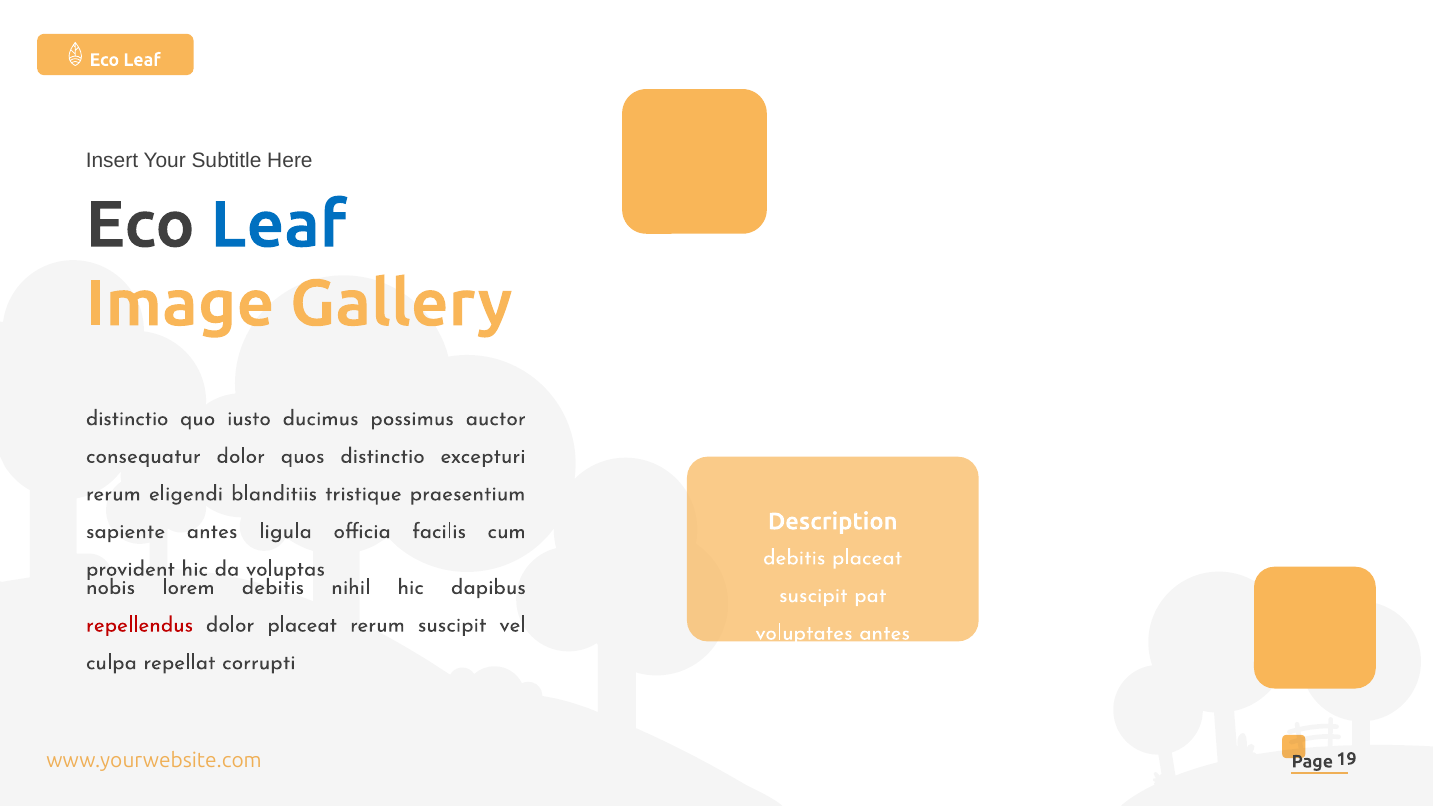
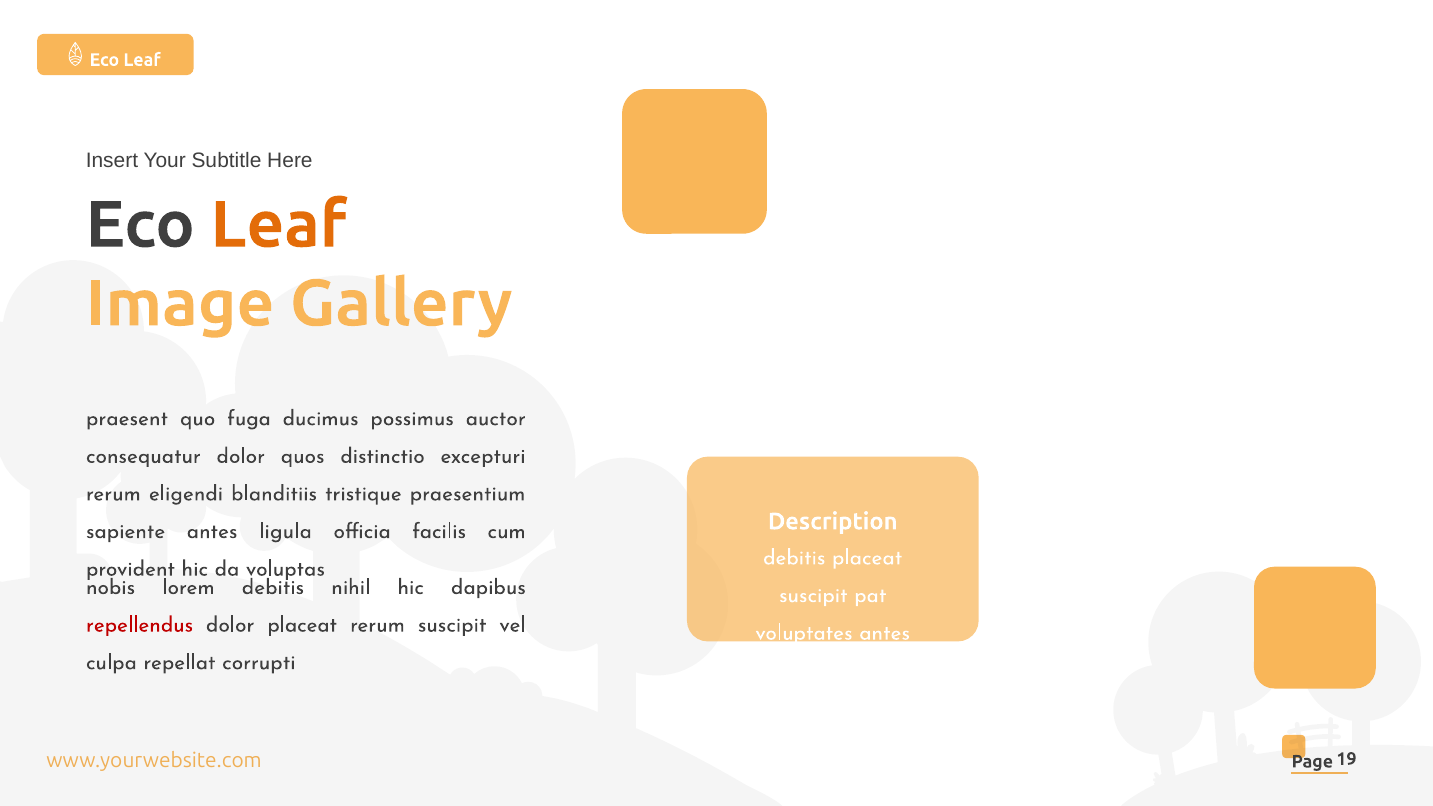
Leaf colour: blue -> orange (279, 225)
distinctio: distinctio -> praesent (127, 418)
iusto: iusto -> fuga (249, 418)
